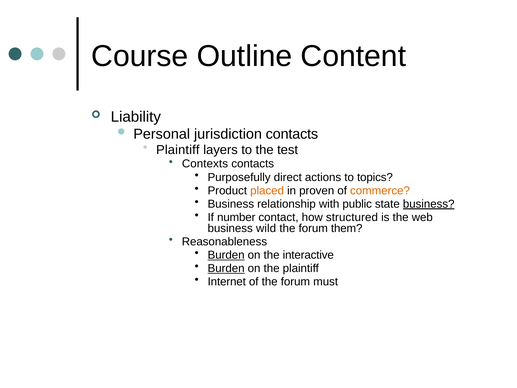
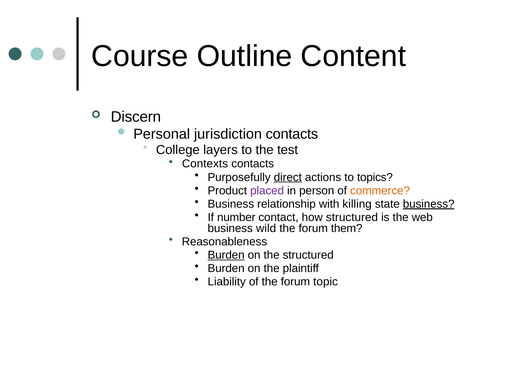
Liability: Liability -> Discern (136, 117)
Plaintiff: Plaintiff -> College (178, 150)
direct underline: none -> present (288, 177)
placed colour: orange -> purple (267, 190)
proven: proven -> person (317, 190)
public: public -> killing (357, 204)
the interactive: interactive -> structured (308, 255)
Burden underline: present -> none (226, 268)
Internet: Internet -> Liability (227, 281)
must: must -> topic (326, 281)
